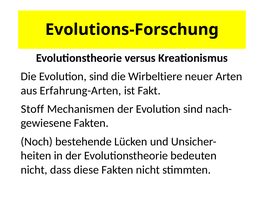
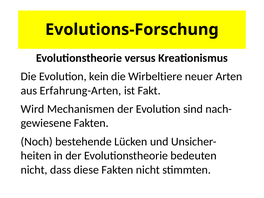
Die Evolution sind: sind -> kein (99, 76)
Stoff: Stoff -> Wird (33, 109)
